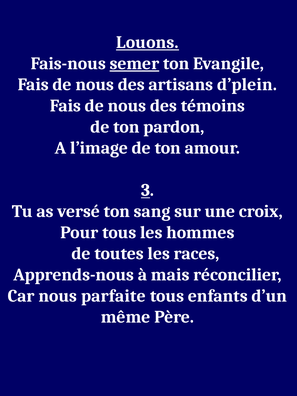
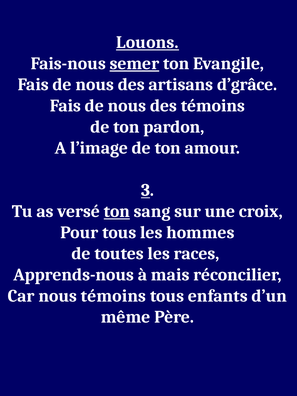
d’plein: d’plein -> d’grâce (247, 85)
ton underline: none -> present (117, 211)
nous parfaite: parfaite -> témoins (113, 296)
